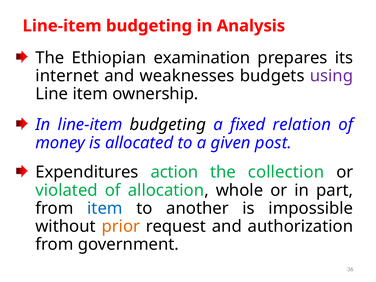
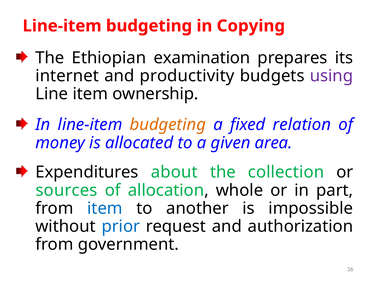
Analysis: Analysis -> Copying (251, 26)
weaknesses: weaknesses -> productivity (187, 76)
budgeting colour: black -> orange (168, 125)
post: post -> area (274, 143)
action: action -> about (174, 172)
violated: violated -> sources (66, 190)
prior colour: orange -> blue (121, 226)
